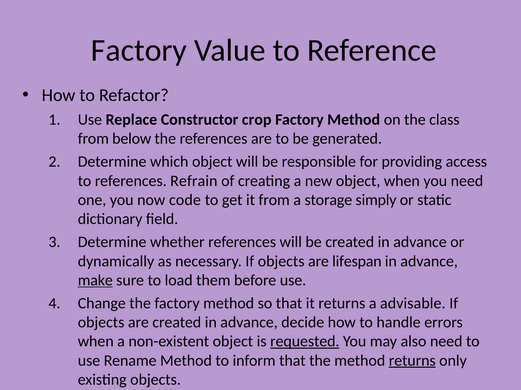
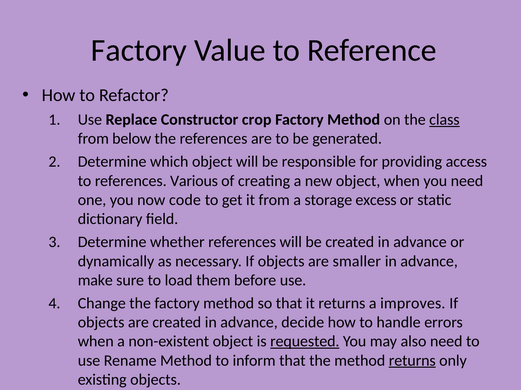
class underline: none -> present (444, 120)
Refrain: Refrain -> Various (194, 181)
simply: simply -> excess (376, 200)
lifespan: lifespan -> smaller (357, 262)
make underline: present -> none (95, 281)
advisable: advisable -> improves (413, 304)
